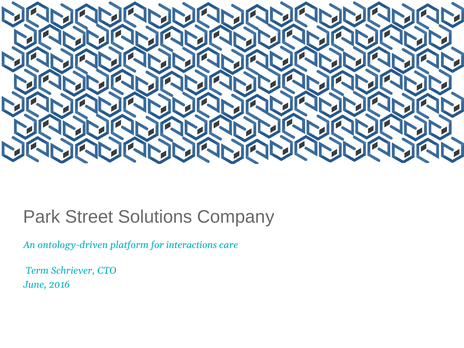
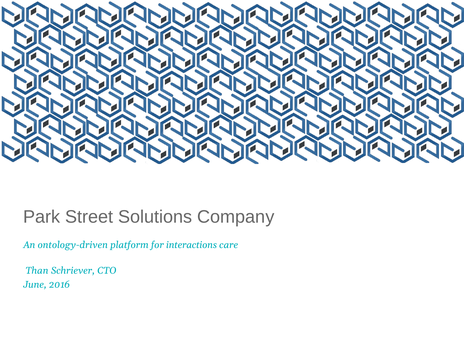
Term: Term -> Than (37, 271)
